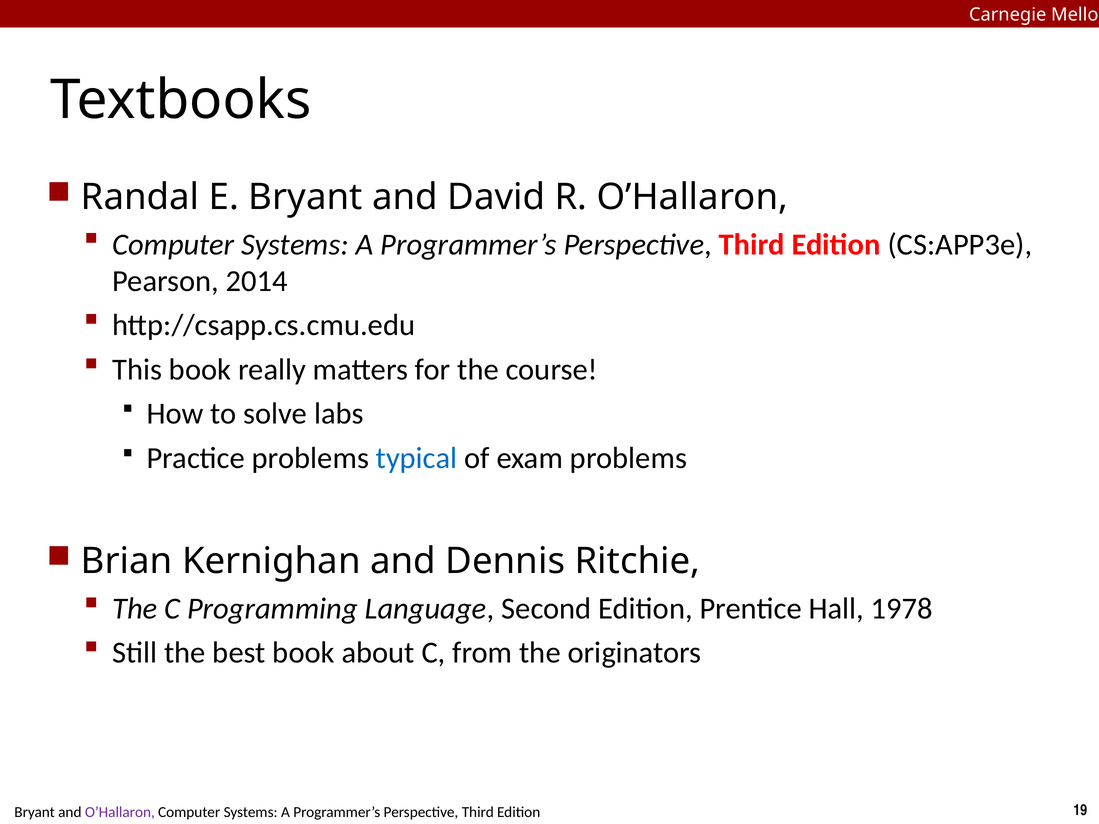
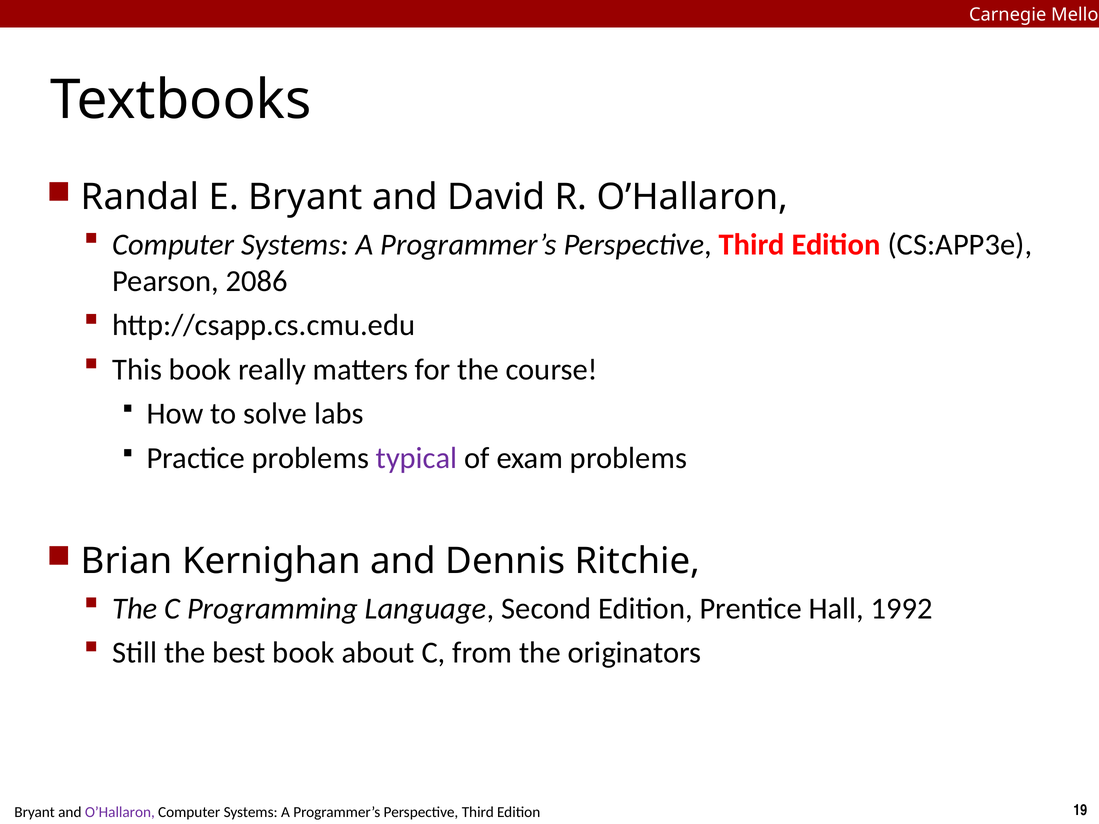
2014: 2014 -> 2086 (257, 281)
typical colour: blue -> purple (417, 458)
1978: 1978 -> 1992 (902, 609)
